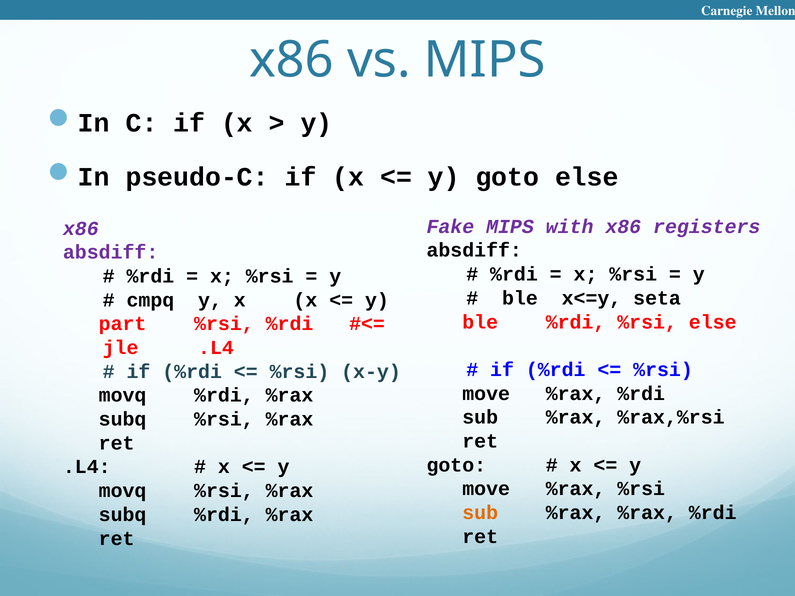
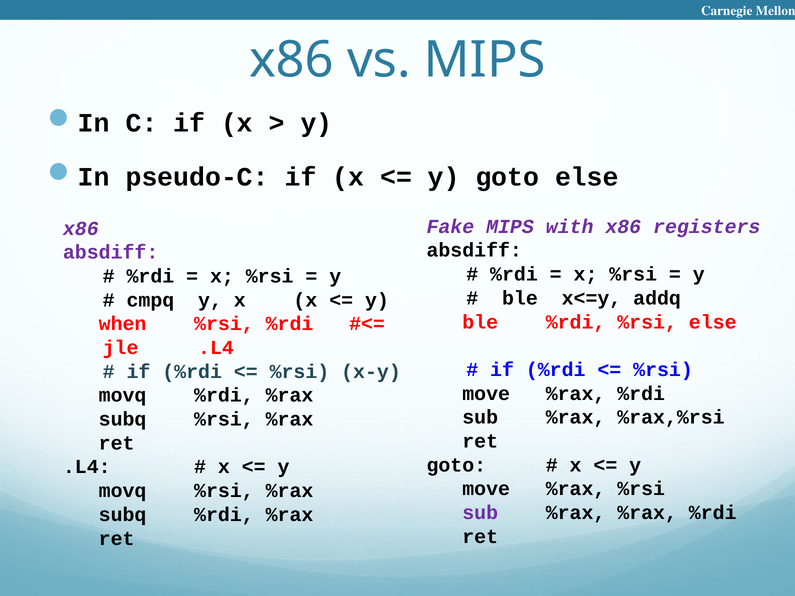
seta: seta -> addq (657, 298)
part: part -> when (123, 324)
sub colour: orange -> purple (480, 513)
